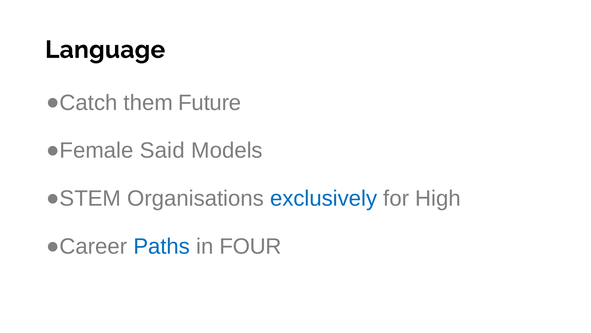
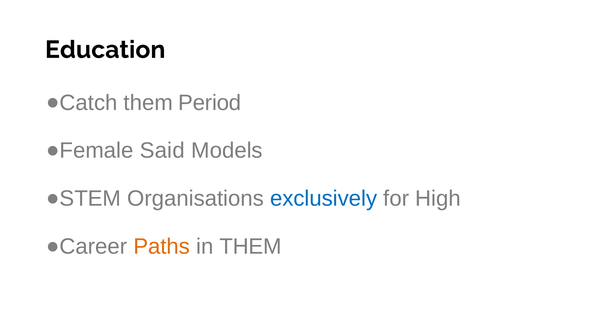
Language: Language -> Education (105, 50)
Future: Future -> Period (210, 103)
Paths colour: blue -> orange (162, 246)
in FOUR: FOUR -> THEM (250, 246)
